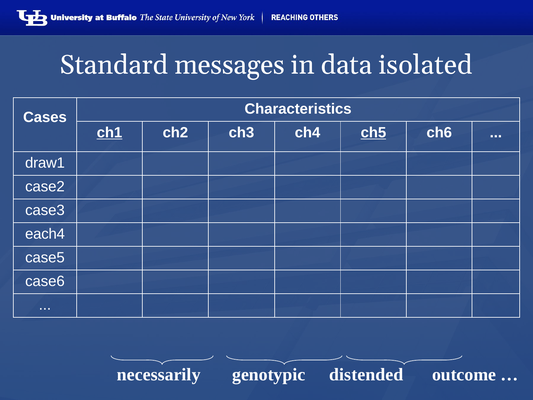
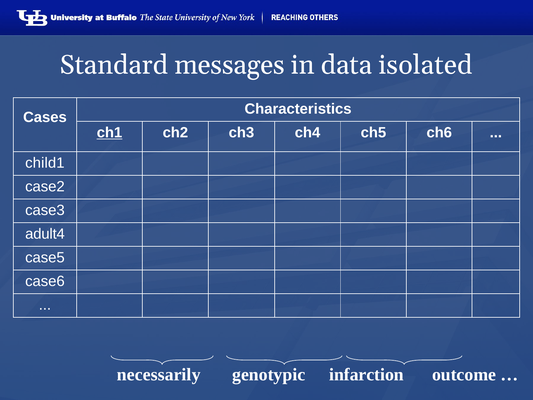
ch5 underline: present -> none (373, 133)
draw1: draw1 -> child1 (45, 163)
each4: each4 -> adult4 (45, 234)
distended: distended -> infarction (366, 374)
